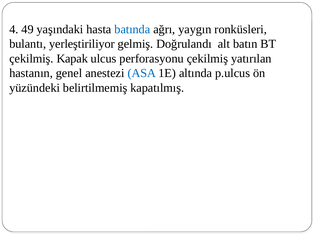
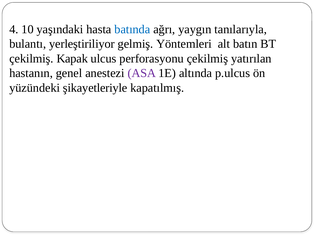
49: 49 -> 10 (28, 29)
ronküsleri: ronküsleri -> tanılarıyla (241, 29)
Doğrulandı: Doğrulandı -> Yöntemleri (184, 44)
ASA colour: blue -> purple (142, 73)
belirtilmemiş: belirtilmemiş -> şikayetleriyle (95, 88)
